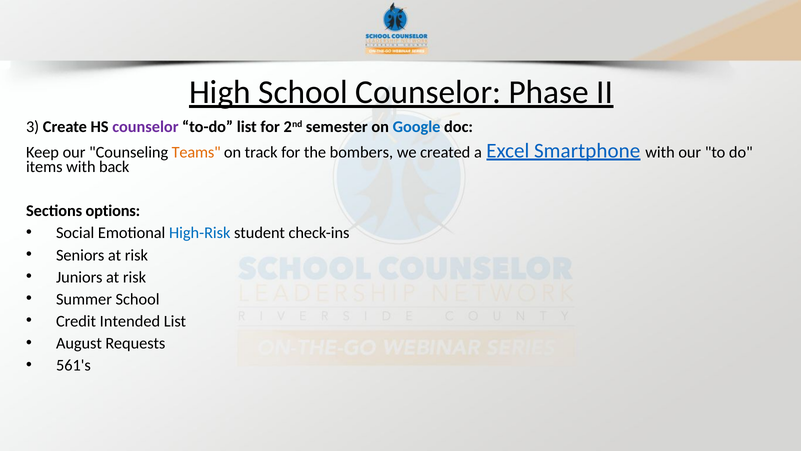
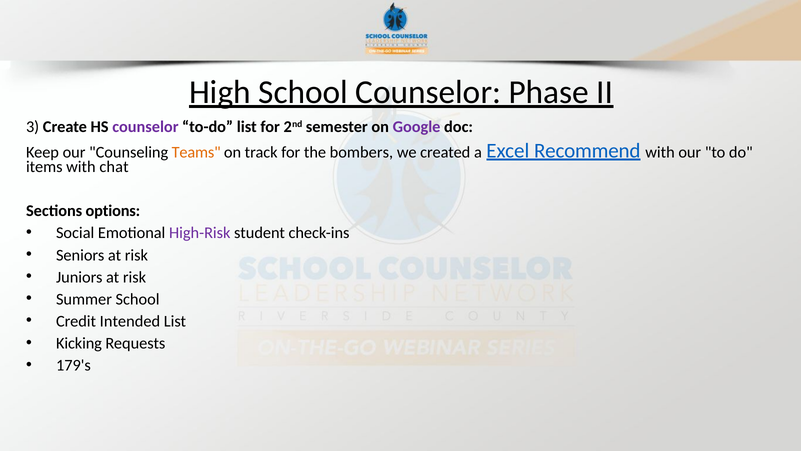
Google colour: blue -> purple (417, 127)
Smartphone: Smartphone -> Recommend (587, 151)
back: back -> chat (114, 167)
High-Risk colour: blue -> purple (200, 233)
August: August -> Kicking (79, 343)
561's: 561's -> 179's (73, 365)
